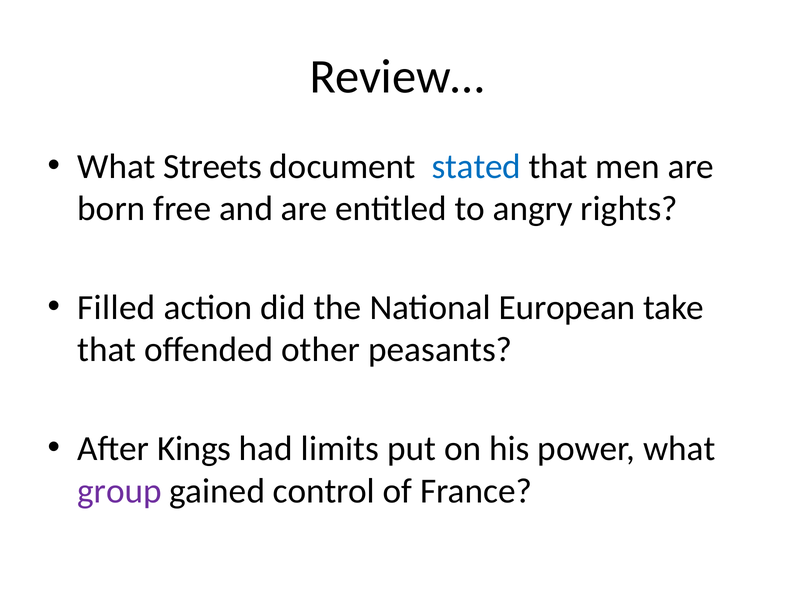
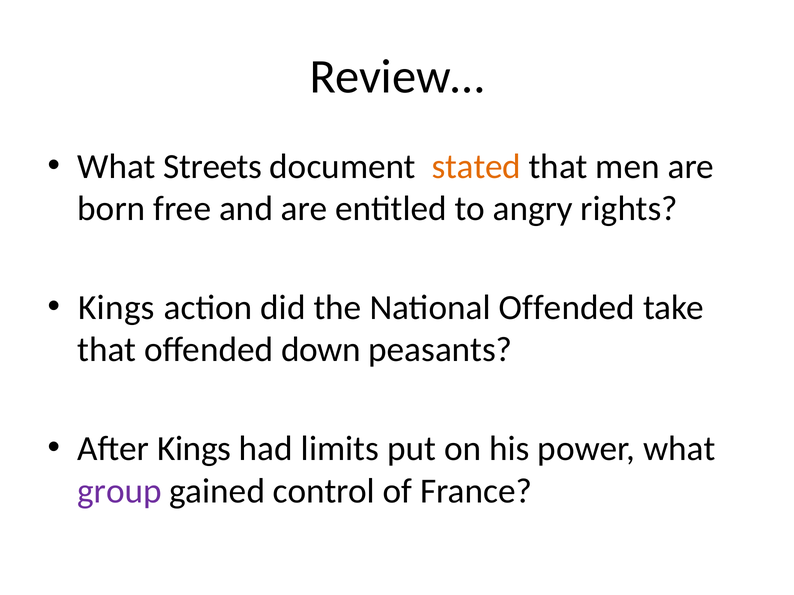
stated colour: blue -> orange (476, 167)
Filled: Filled -> Kings (116, 308)
National European: European -> Offended (567, 308)
other: other -> down (321, 350)
